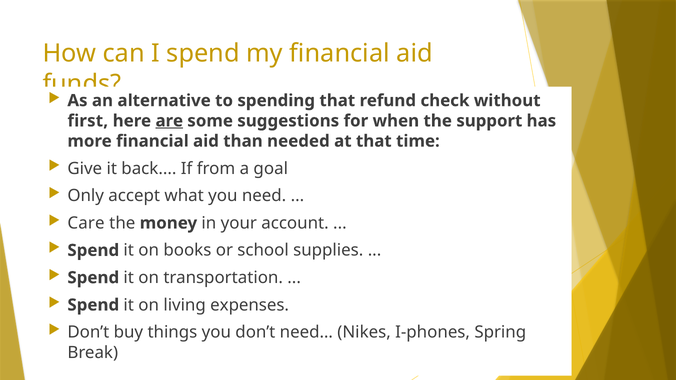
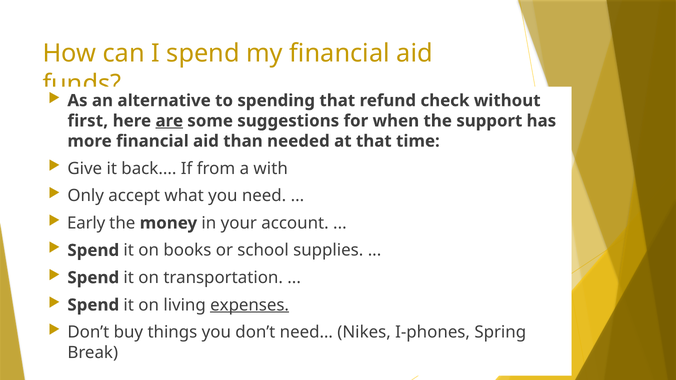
goal: goal -> with (271, 169)
Care: Care -> Early (86, 223)
expenses underline: none -> present (250, 305)
